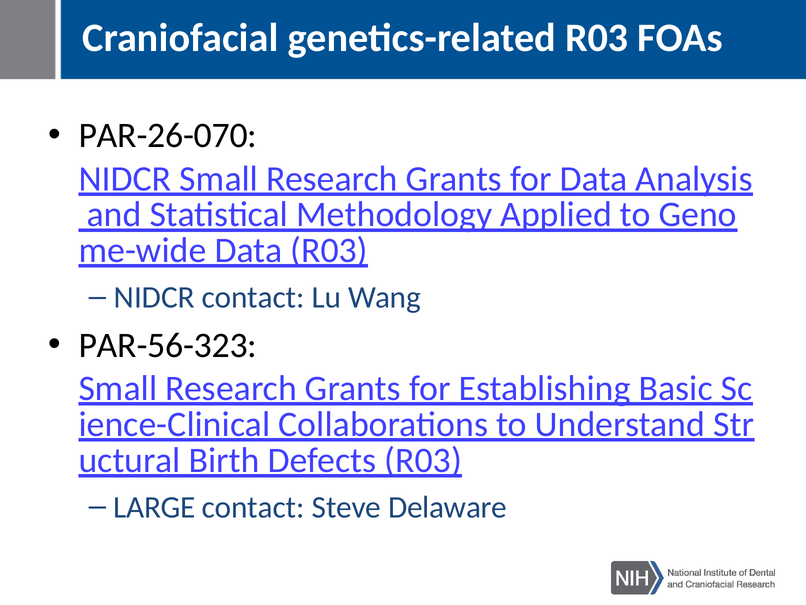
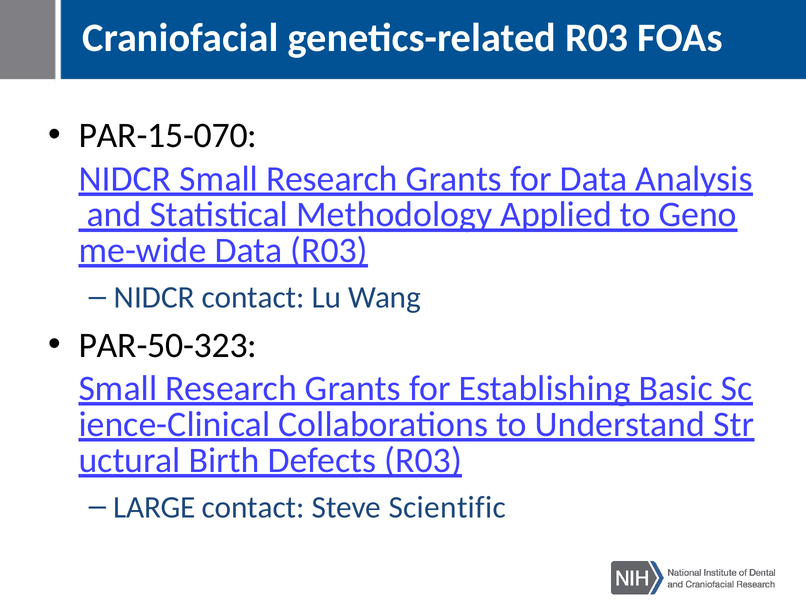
PAR-26-070: PAR-26-070 -> PAR-15-070 (168, 136)
PAR-56-323: PAR-56-323 -> PAR-50-323 (168, 345)
Delaware: Delaware -> Scientific (447, 507)
